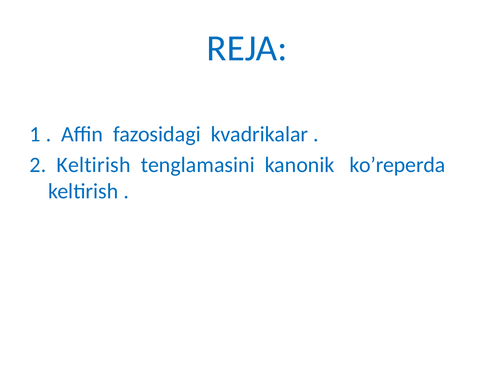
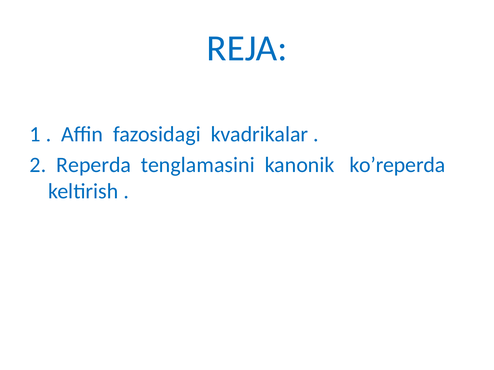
2 Keltirish: Keltirish -> Reperda (94, 165)
